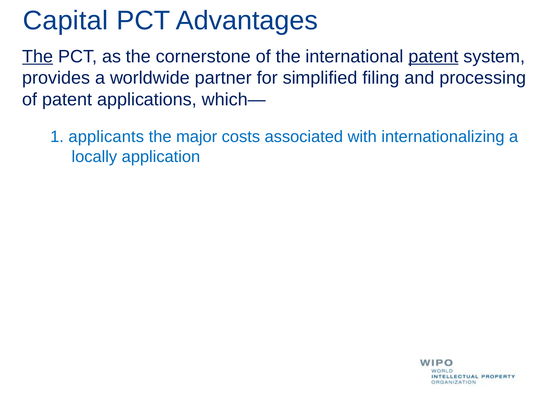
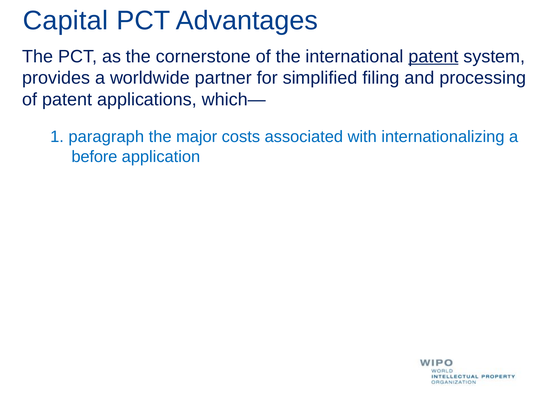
The underline: present -> none (38, 57)
applicants: applicants -> paragraph (106, 137)
locally: locally -> before (94, 157)
